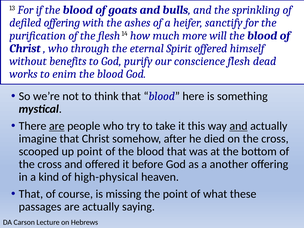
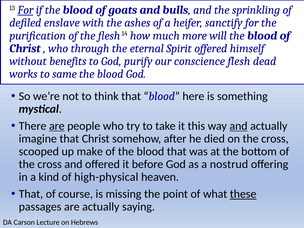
For underline: none -> present (25, 10)
defiled offering: offering -> enslave (62, 23)
enim: enim -> same (65, 74)
up point: point -> make (90, 151)
another: another -> nostrud (229, 164)
these underline: none -> present (243, 194)
